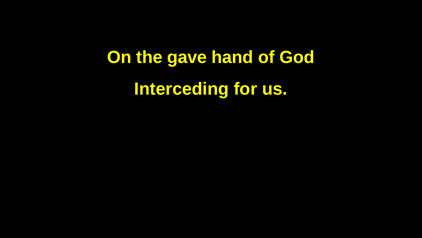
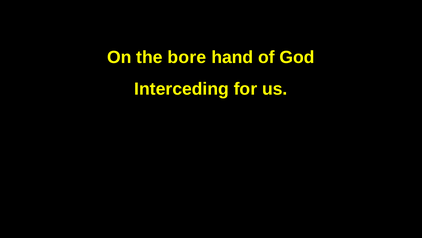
gave: gave -> bore (187, 57)
